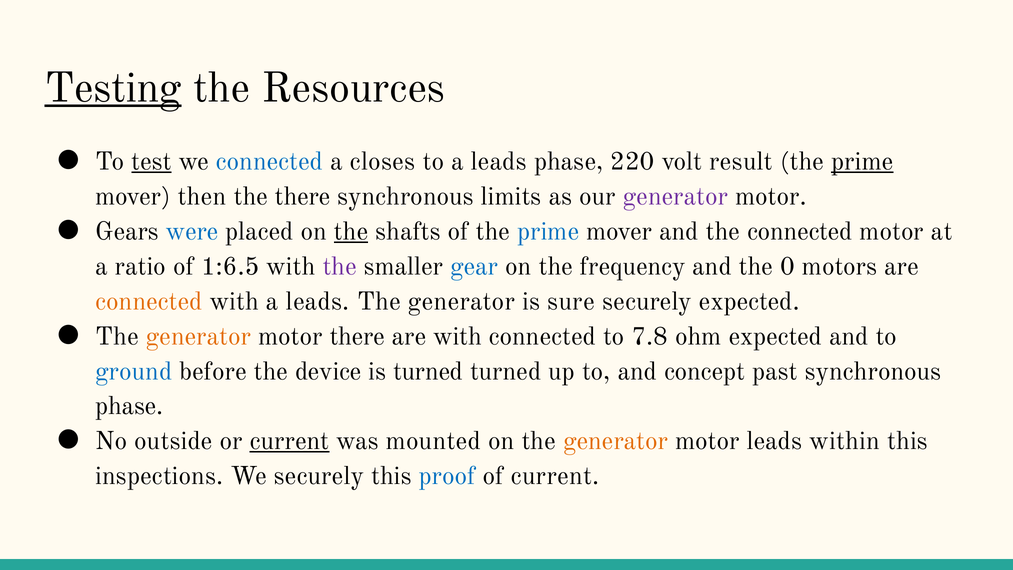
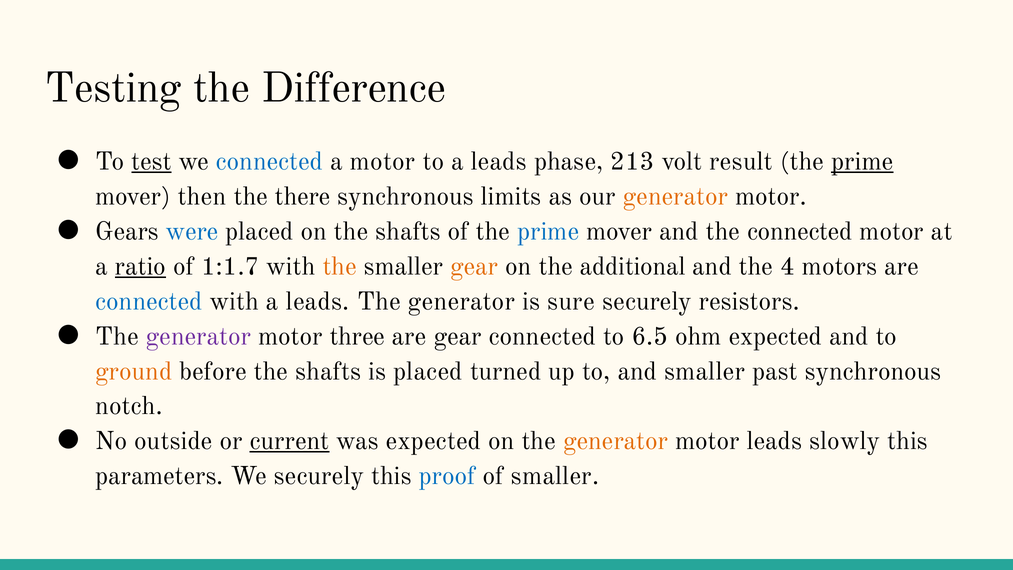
Testing underline: present -> none (113, 88)
Resources: Resources -> Difference (354, 88)
a closes: closes -> motor (383, 161)
220: 220 -> 213 (632, 161)
generator colour: purple -> orange (675, 196)
the underline: present -> none (351, 231)
ratio underline: none -> present (140, 266)
1:6.5: 1:6.5 -> 1:1.7 (230, 266)
the colour: purple -> orange (340, 266)
gear colour: blue -> orange (474, 266)
frequency: frequency -> additional (633, 266)
0: 0 -> 4 (788, 266)
connected colour: orange -> blue (149, 301)
securely expected: expected -> resistors (749, 301)
generator colour: orange -> purple (198, 336)
motor there: there -> three (357, 336)
are with: with -> gear (458, 336)
7.8: 7.8 -> 6.5 (650, 336)
ground colour: blue -> orange (134, 371)
before the device: device -> shafts (328, 371)
is turned: turned -> placed (428, 371)
and concept: concept -> smaller (704, 371)
phase: phase -> notch (129, 406)
was mounted: mounted -> expected (433, 441)
within: within -> slowly (845, 441)
inspections: inspections -> parameters (159, 476)
of current: current -> smaller (555, 476)
